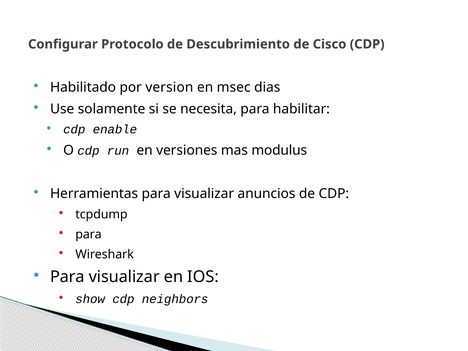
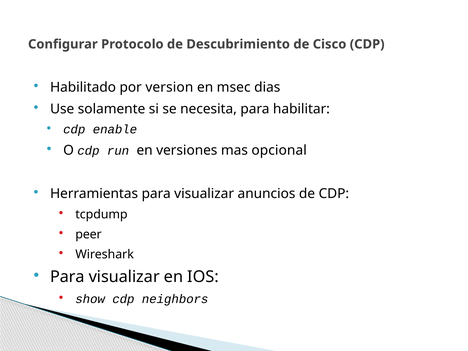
modulus: modulus -> opcional (279, 150)
para: para -> peer (89, 234)
